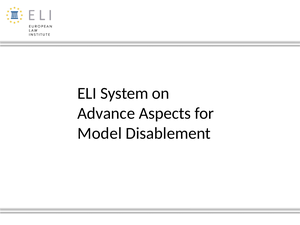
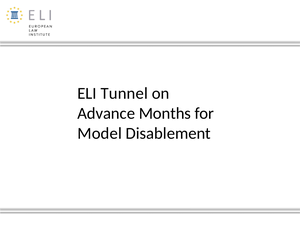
System: System -> Tunnel (124, 93)
Aspects: Aspects -> Months (165, 113)
